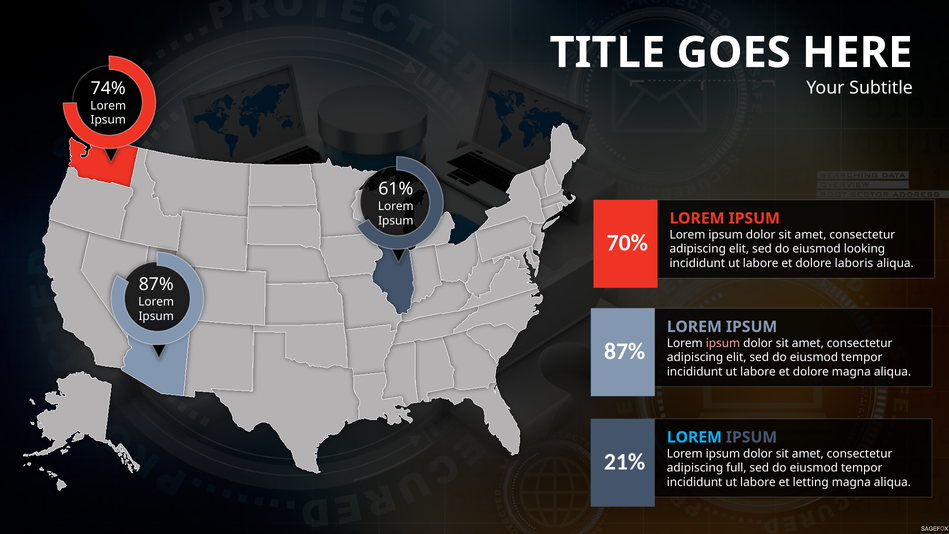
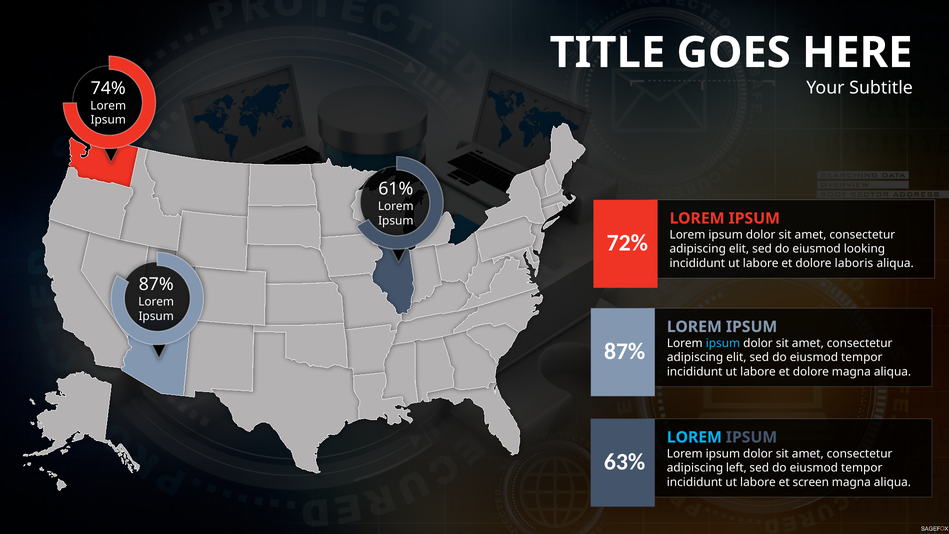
70%: 70% -> 72% (627, 243)
ipsum colour: pink -> light blue (723, 343)
21%: 21% -> 63% (625, 462)
full: full -> left (736, 468)
letting: letting -> screen (811, 482)
